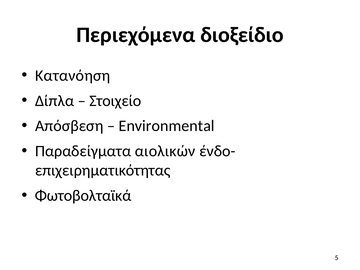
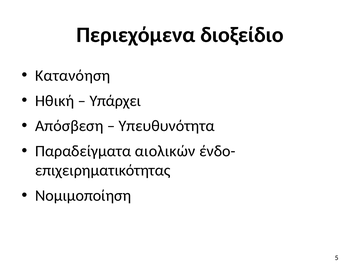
Δίπλα: Δίπλα -> Ηθική (55, 101)
Στοιχείο: Στοιχείο -> Υπάρχει (115, 101)
Environmental: Environmental -> Υπευθυνότητα (167, 126)
Φωτοβολταϊκά: Φωτοβολταϊκά -> Νομιμοποίηση (83, 196)
